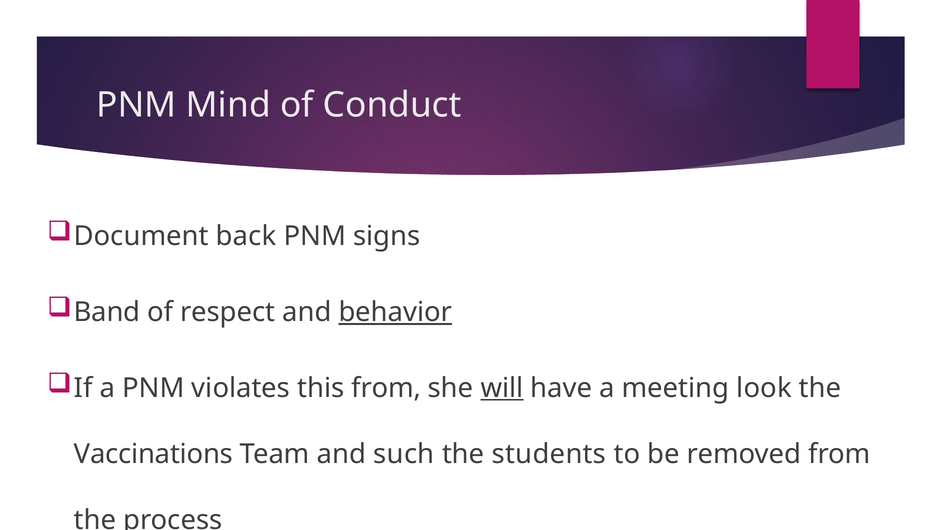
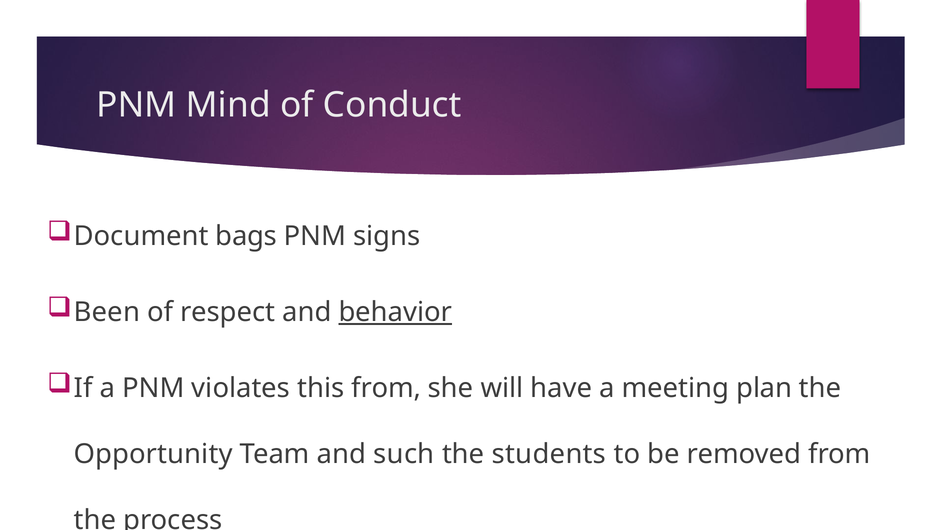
back: back -> bags (246, 236)
Band: Band -> Been (107, 312)
will underline: present -> none (502, 388)
look: look -> plan (764, 388)
Vaccinations: Vaccinations -> Opportunity (153, 454)
